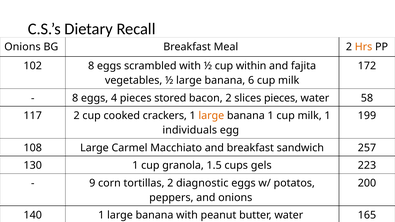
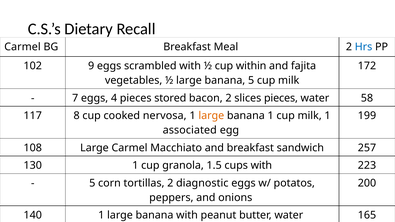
Onions: Onions -> Carmel (22, 47)
Hrs colour: orange -> blue (364, 47)
102 8: 8 -> 9 (91, 66)
banana 6: 6 -> 5 (251, 81)
8: 8 -> 7 (75, 98)
117 2: 2 -> 8 (77, 116)
crackers: crackers -> nervosa (165, 116)
individuals: individuals -> associated (190, 130)
cups gels: gels -> with (261, 166)
9: 9 -> 5 (92, 183)
